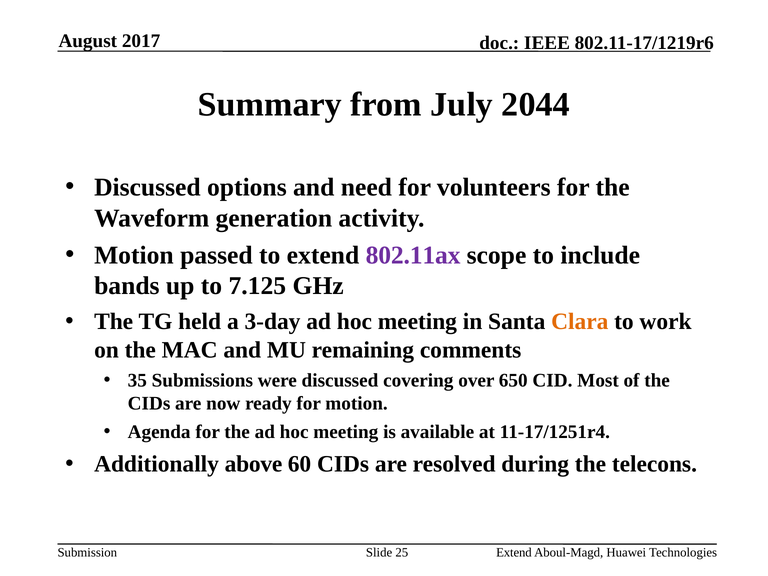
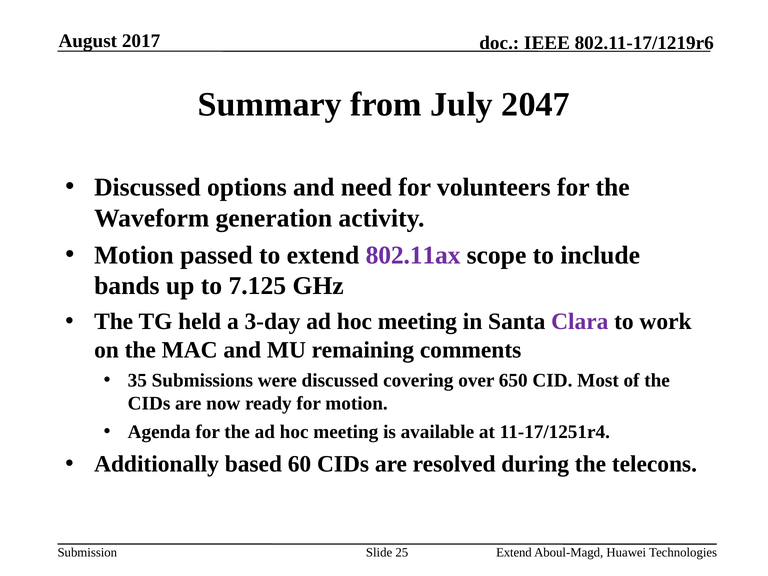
2044: 2044 -> 2047 (536, 105)
Clara colour: orange -> purple (580, 322)
above: above -> based (253, 464)
